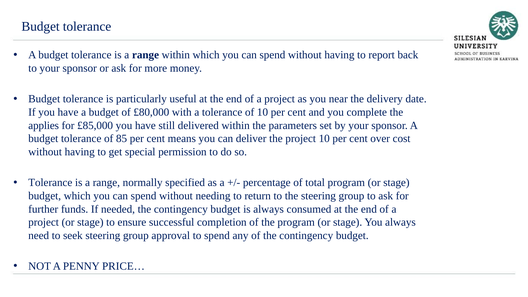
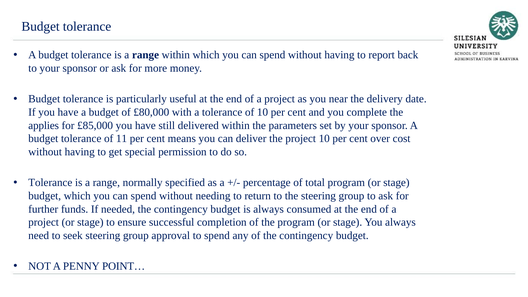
85: 85 -> 11 (122, 139)
PRICE…: PRICE… -> POINT… (124, 266)
